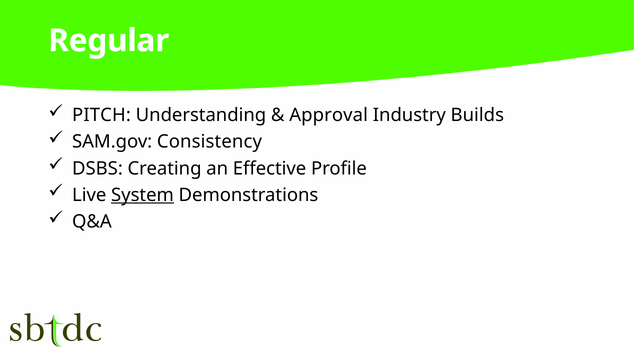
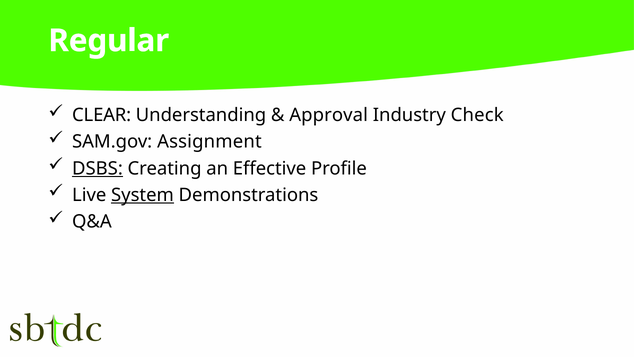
PITCH: PITCH -> CLEAR (102, 115)
Builds: Builds -> Check (477, 115)
Consistency: Consistency -> Assignment (209, 142)
DSBS underline: none -> present (97, 168)
